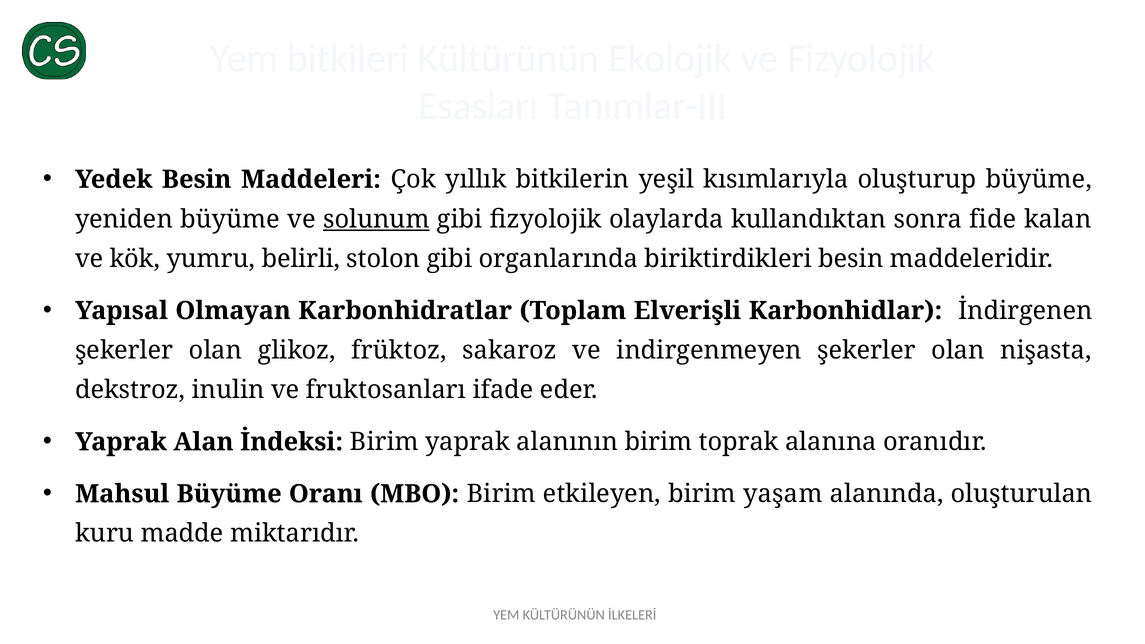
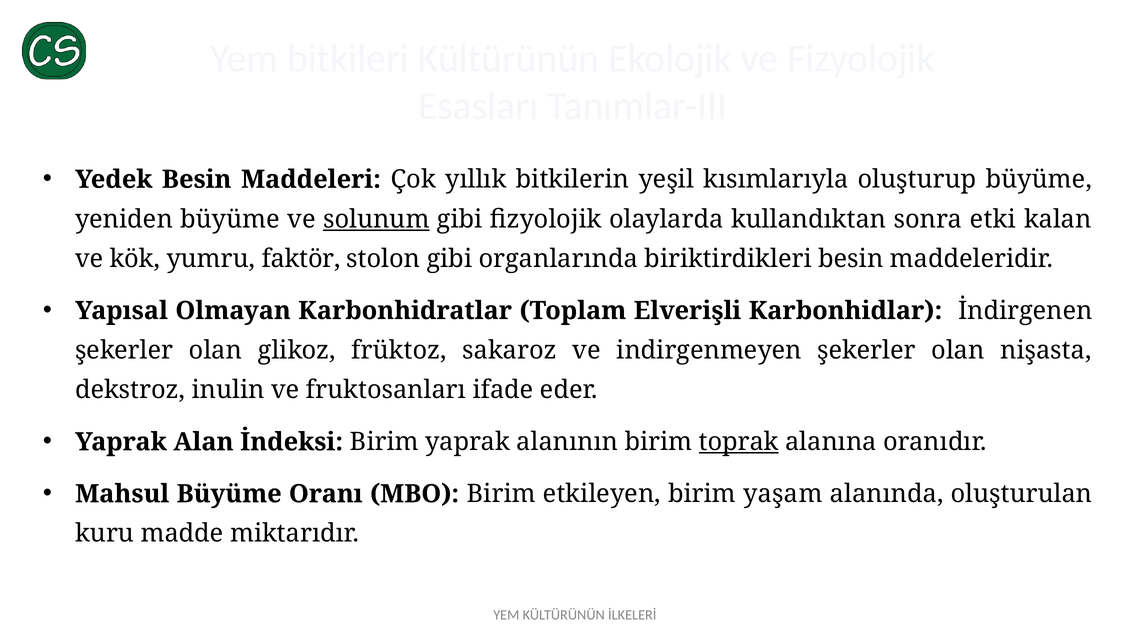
fide: fide -> etki (993, 219)
belirli: belirli -> faktör (301, 259)
toprak underline: none -> present (739, 442)
